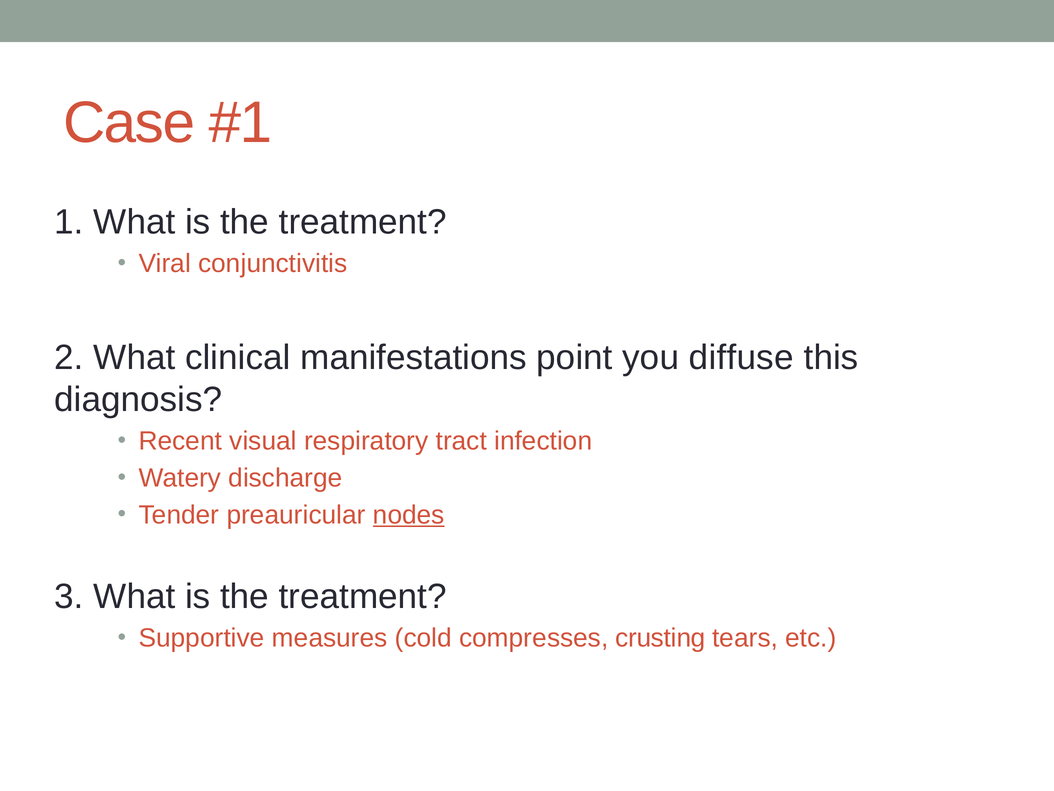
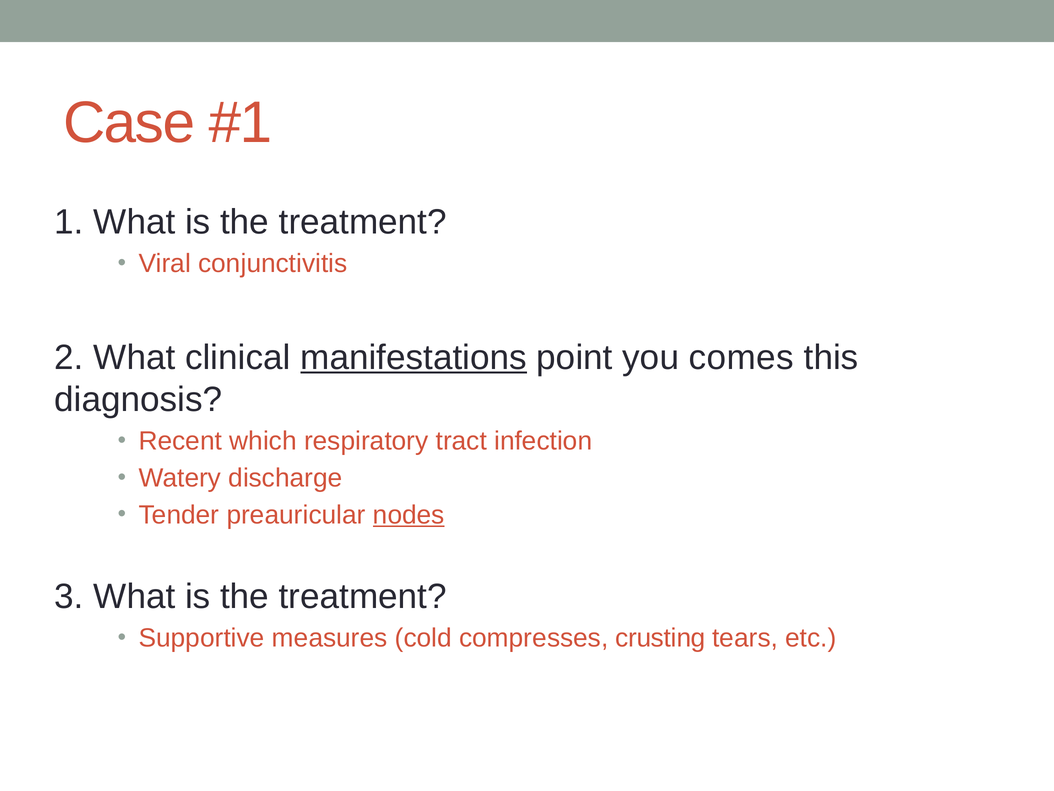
manifestations underline: none -> present (414, 357)
diffuse: diffuse -> comes (741, 357)
visual: visual -> which (263, 441)
